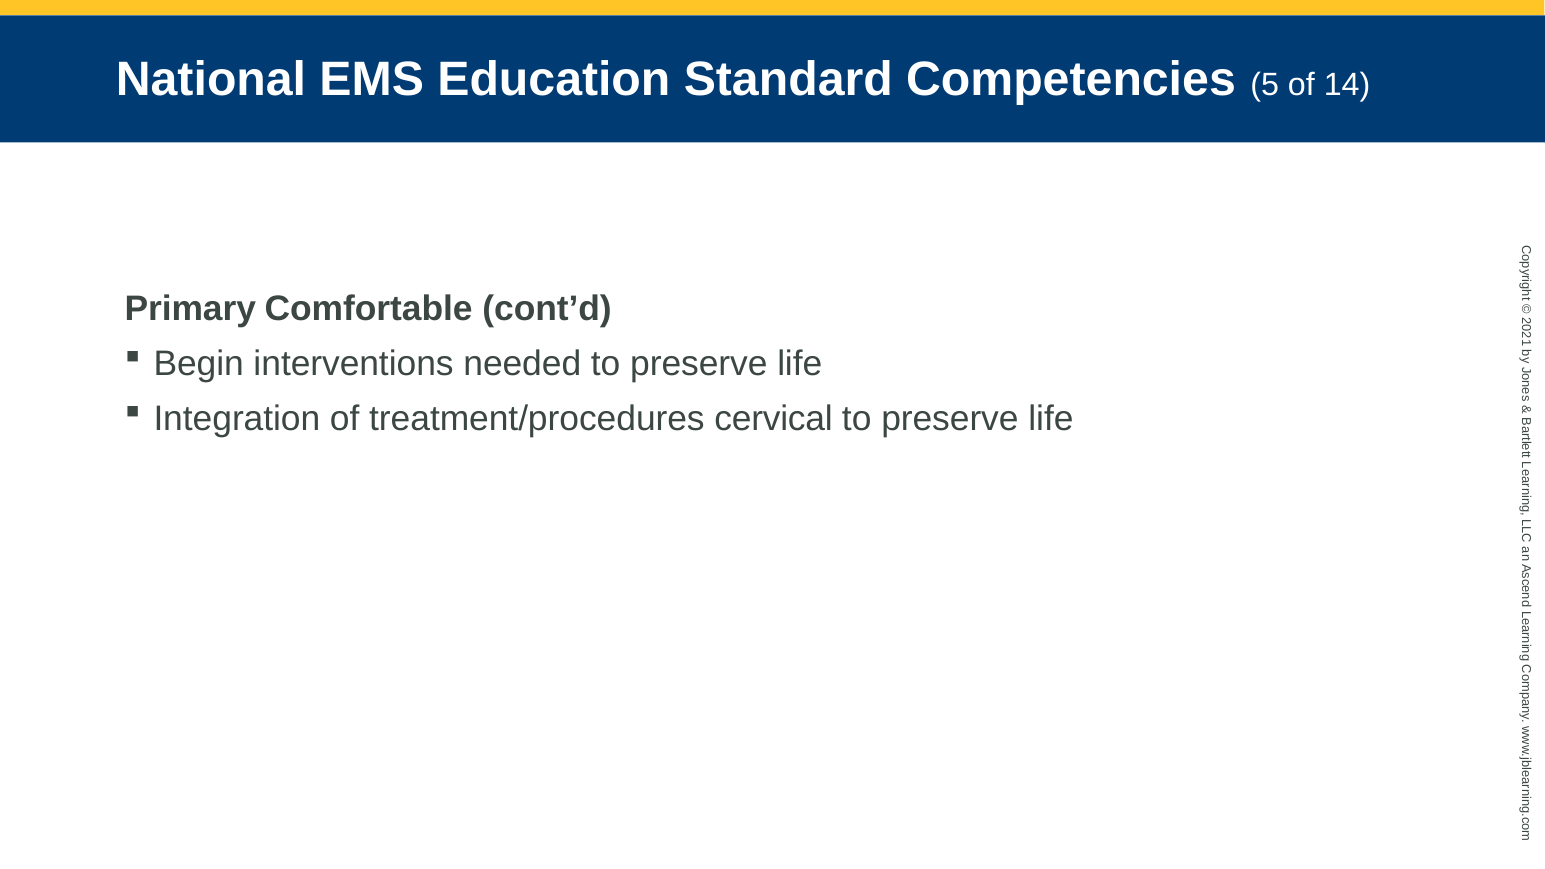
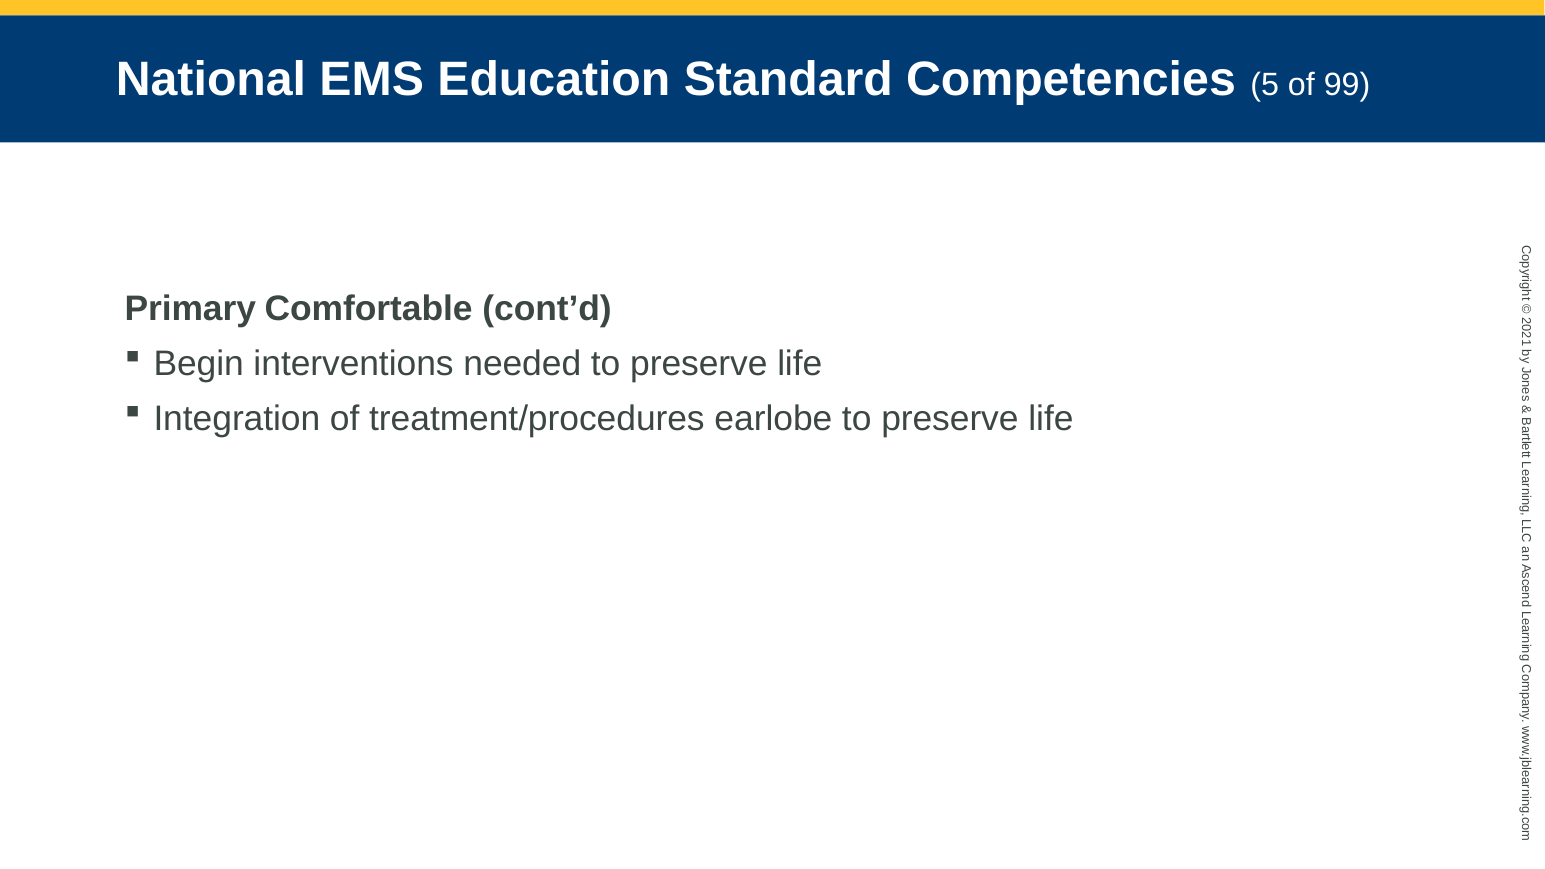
14: 14 -> 99 (1347, 85)
cervical: cervical -> earlobe (773, 419)
